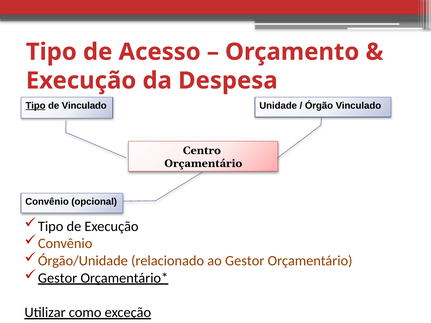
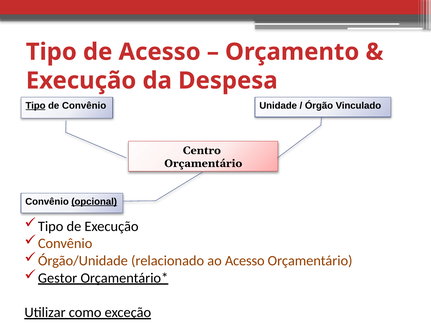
de Vinculado: Vinculado -> Convênio (84, 106)
opcional underline: none -> present (94, 202)
ao Gestor: Gestor -> Acesso (245, 261)
